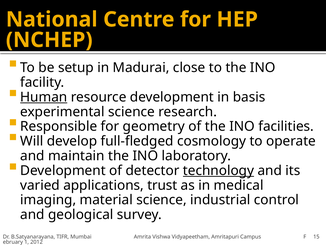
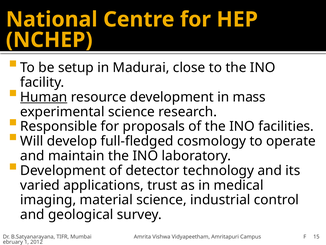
basis: basis -> mass (249, 97)
geometry: geometry -> proposals (154, 126)
technology underline: present -> none (218, 170)
